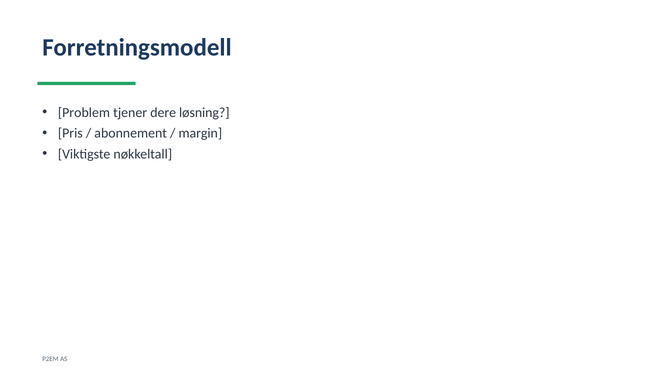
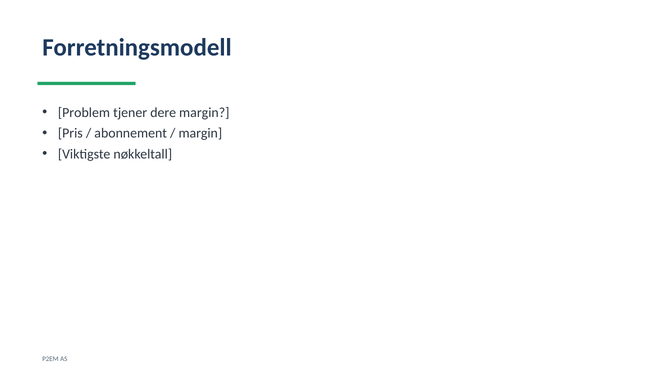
dere løsning: løsning -> margin (204, 113)
